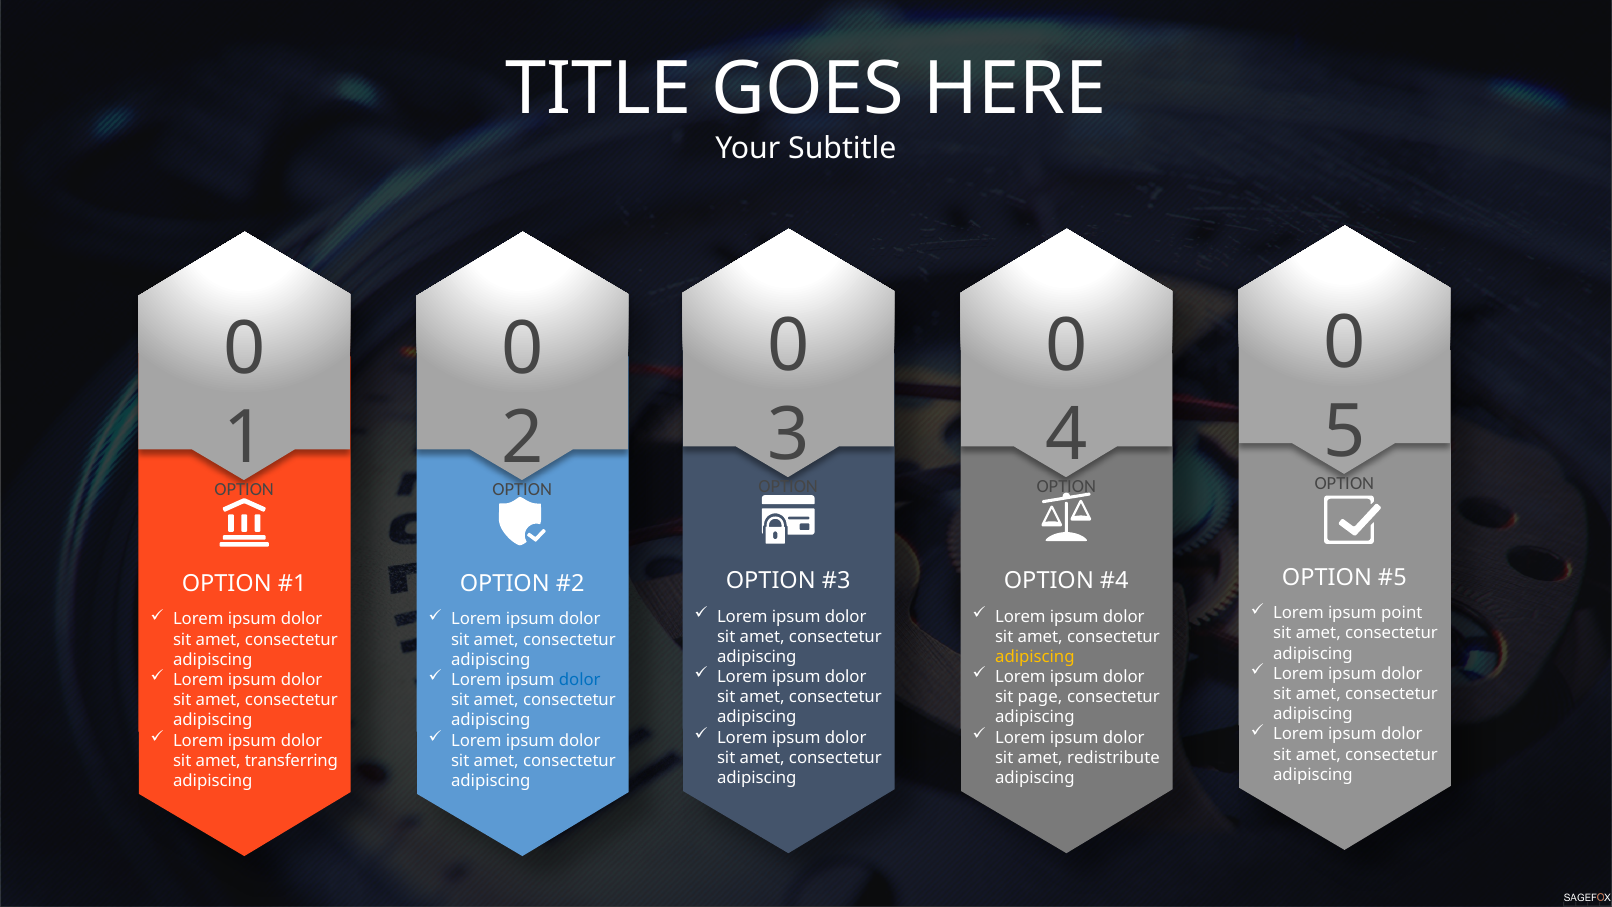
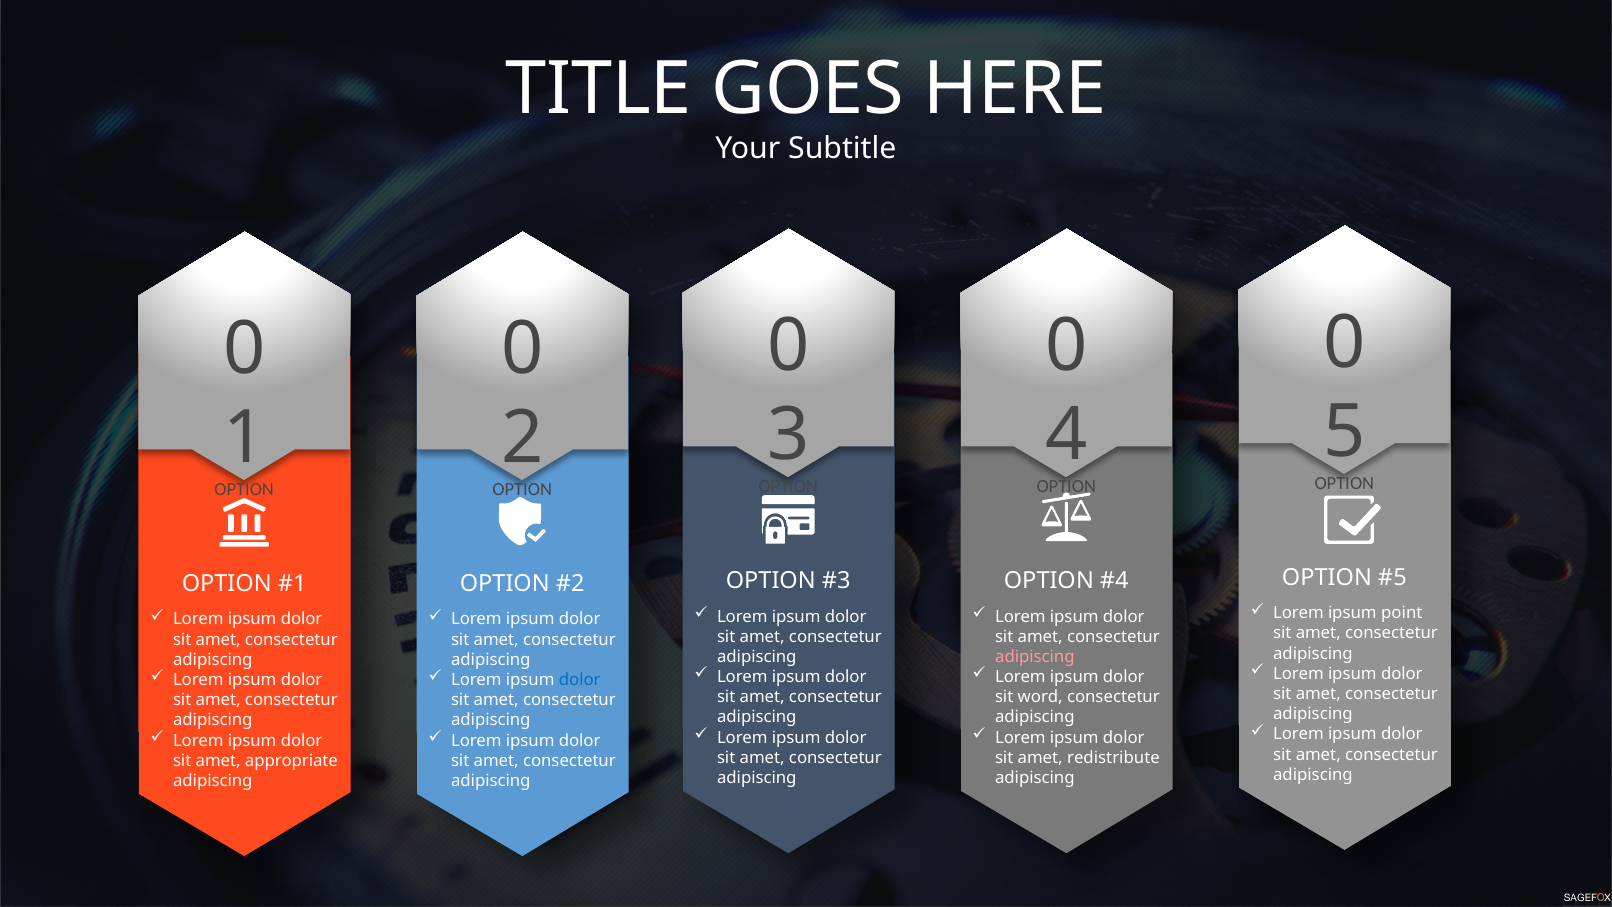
adipiscing colour: yellow -> pink (1035, 657)
page: page -> word (1040, 697)
transferring: transferring -> appropriate (291, 760)
